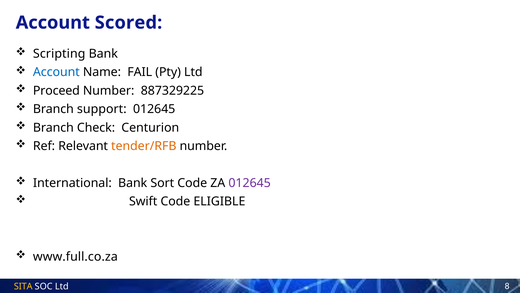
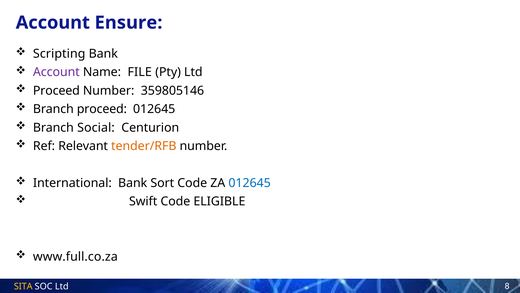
Scored: Scored -> Ensure (129, 23)
Account colour: blue -> purple (56, 72)
FAIL: FAIL -> FILE (140, 72)
887329225: 887329225 -> 359805146 (172, 91)
Branch support: support -> proceed (102, 109)
Check: Check -> Social (96, 127)
012645 colour: purple -> blue (250, 183)
